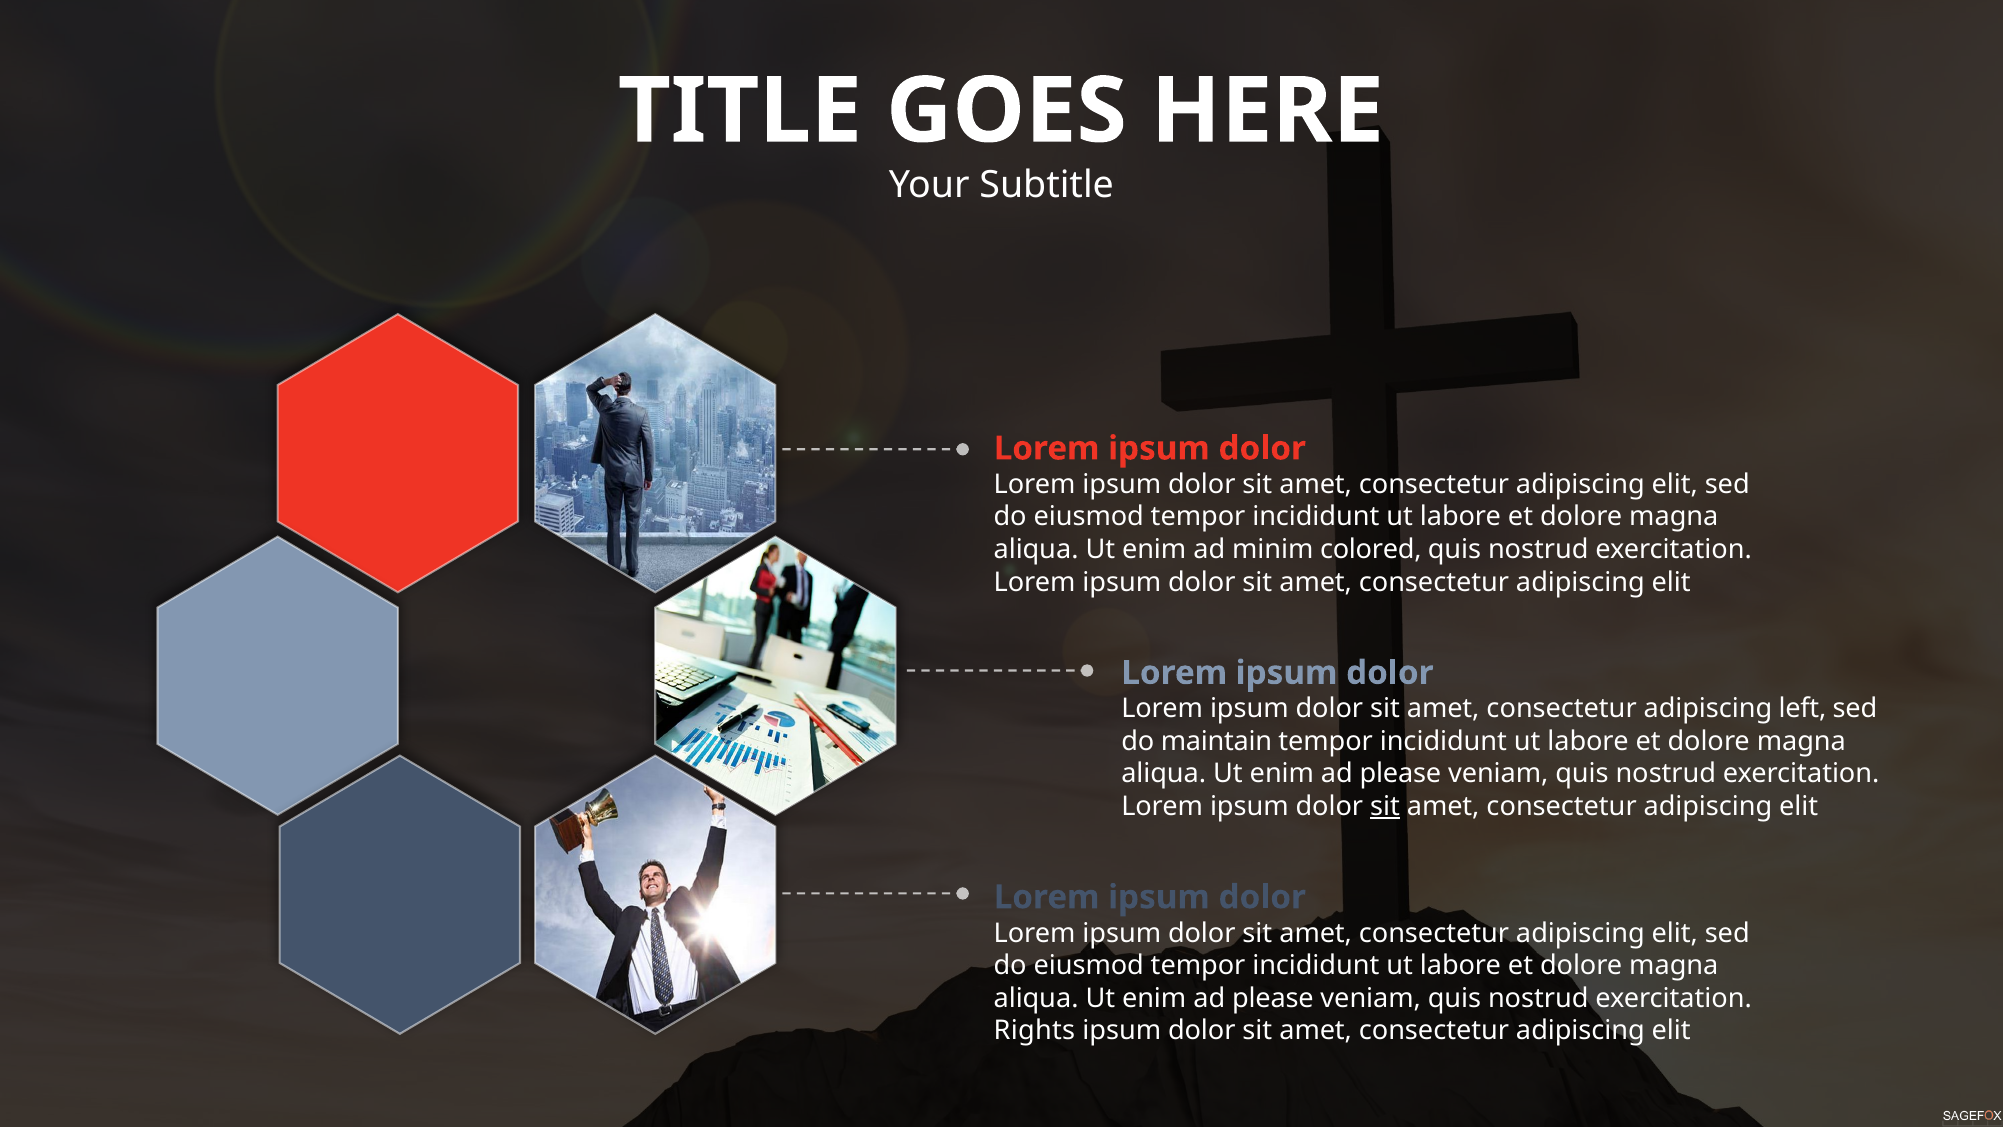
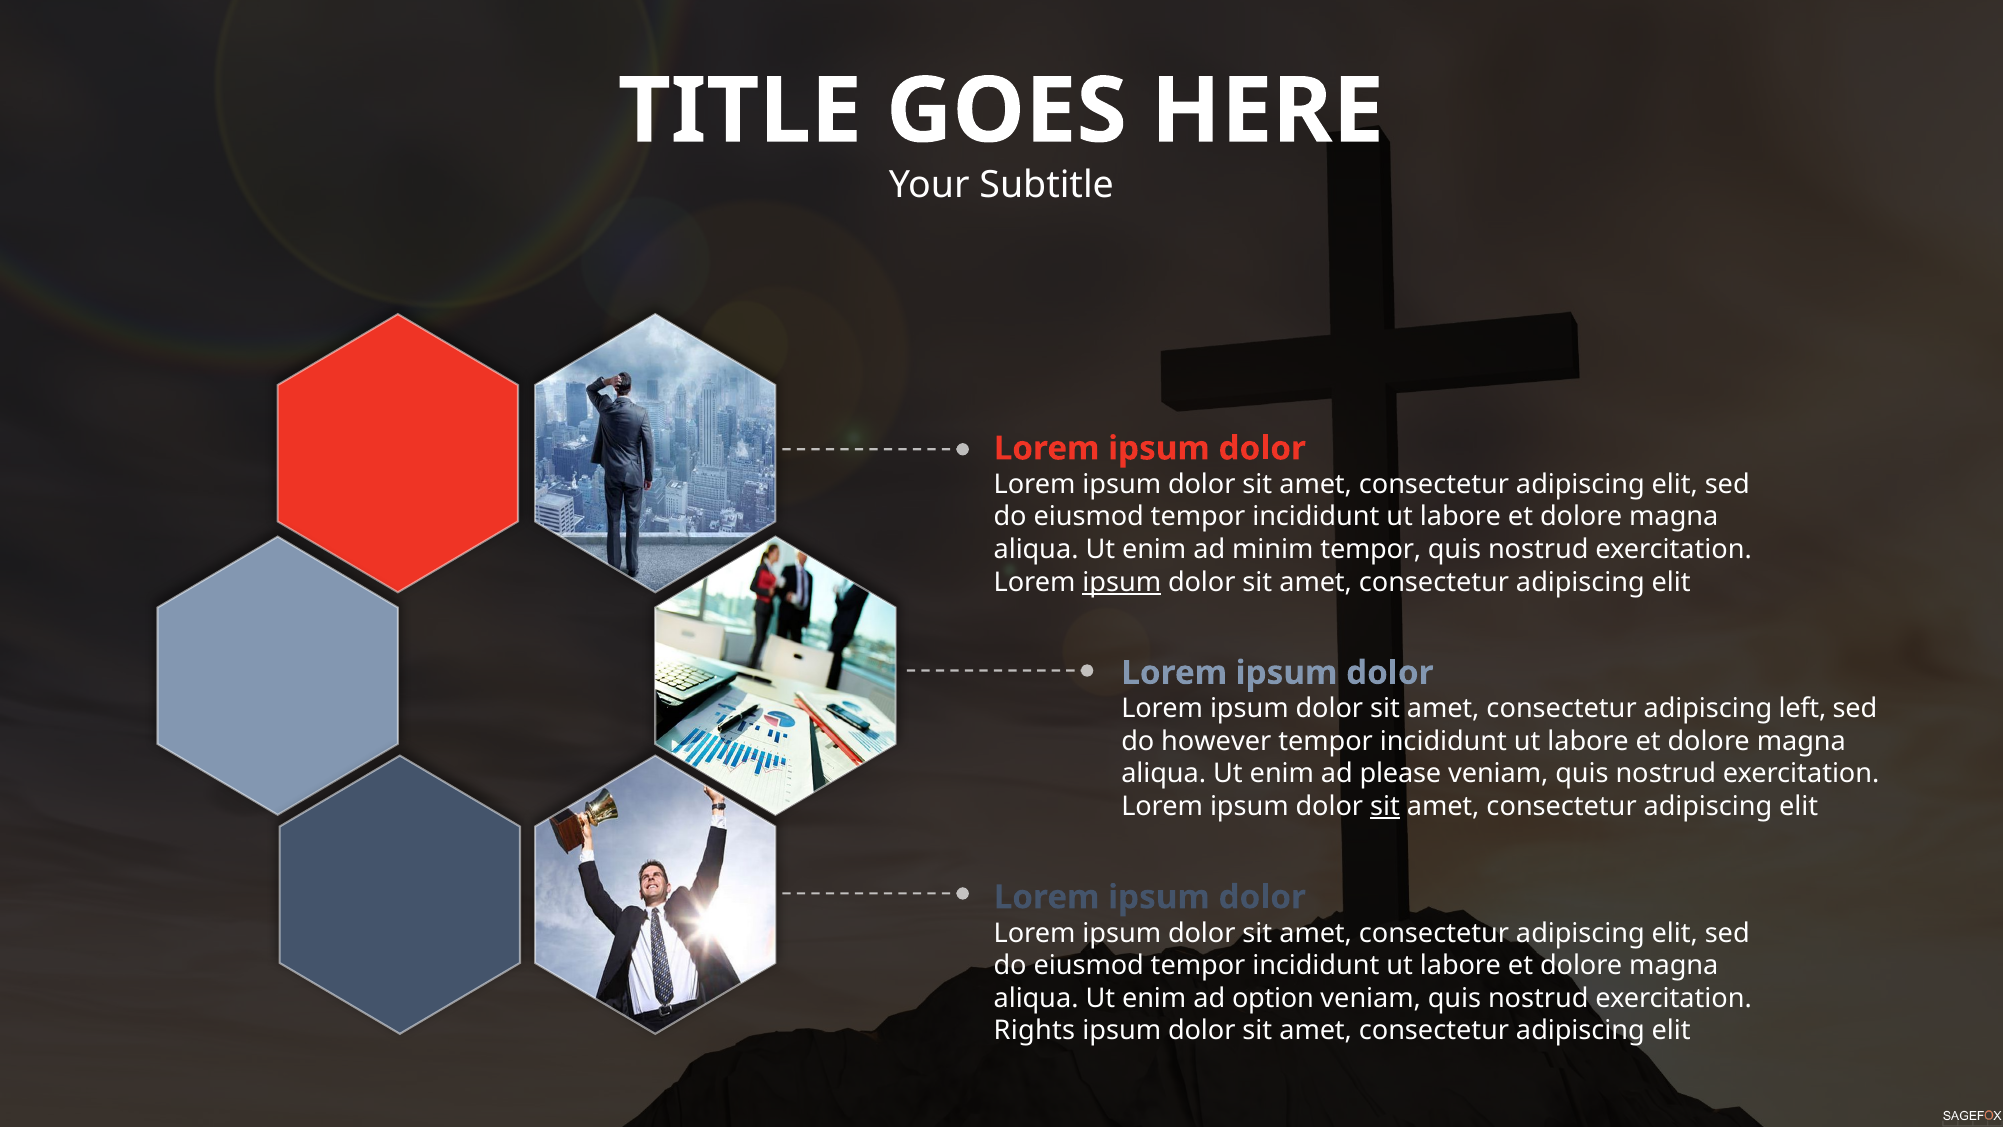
minim colored: colored -> tempor (1371, 549)
ipsum underline: none -> present (1122, 582)
maintain: maintain -> however (1216, 741)
please: please -> option (1273, 998)
